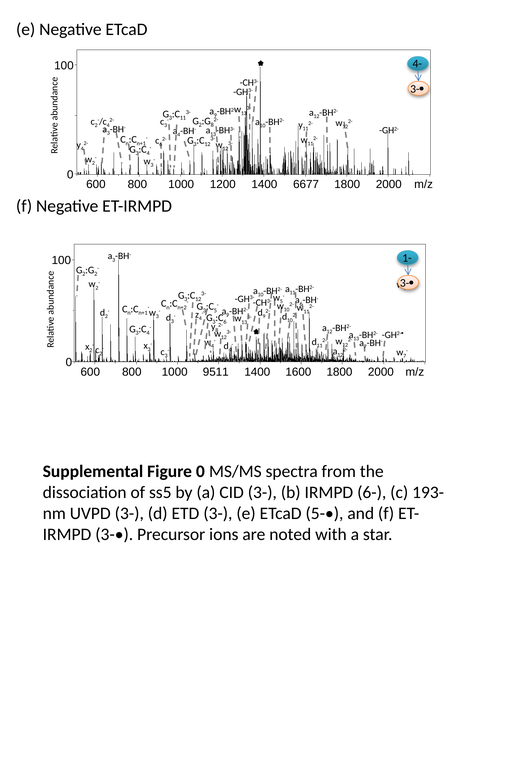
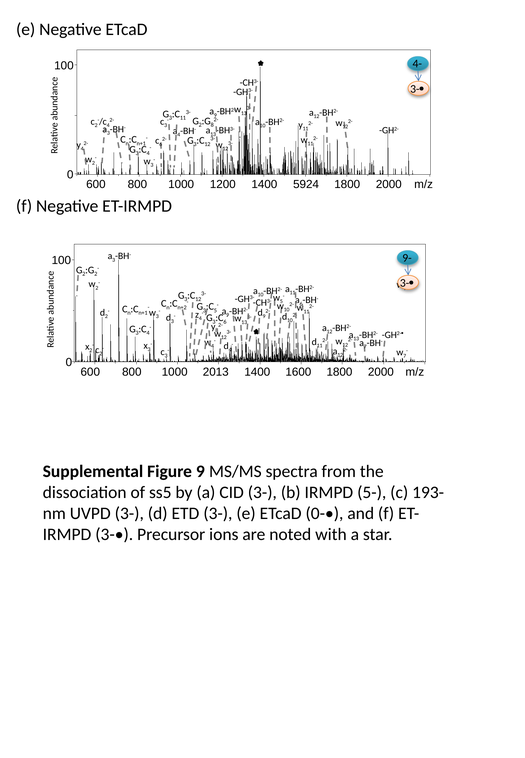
6677: 6677 -> 5924 (306, 184)
1-: 1- -> 9- (407, 258)
9511: 9511 -> 2013 (216, 372)
Figure 0: 0 -> 9 (200, 471)
6-: 6- -> 5- (372, 492)
5-•: 5-• -> 0-• (324, 513)
